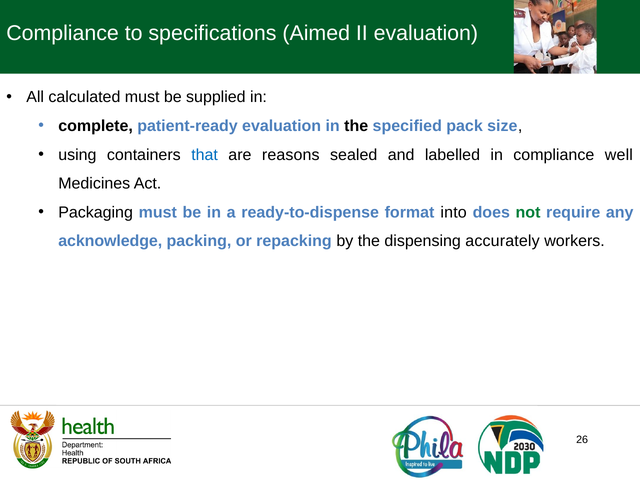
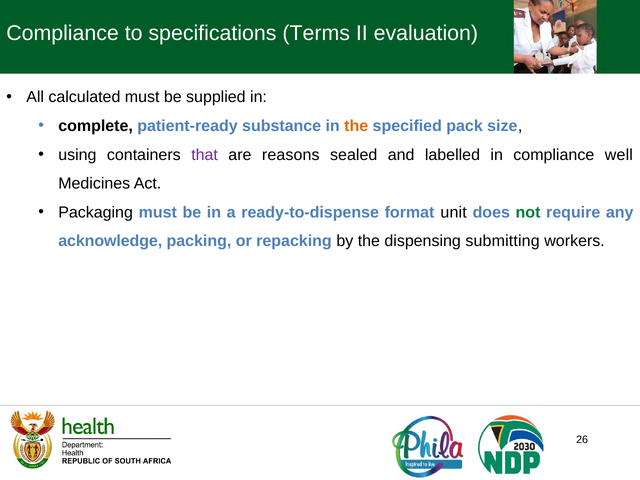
Aimed: Aimed -> Terms (316, 33)
patient-ready evaluation: evaluation -> substance (282, 126)
the colour: black -> orange (356, 126)
that colour: blue -> purple (205, 155)
into: into -> unit (454, 212)
accurately: accurately -> submitting (503, 241)
